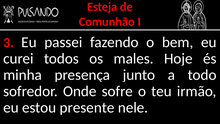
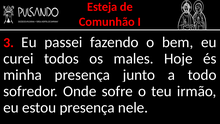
estou presente: presente -> presença (87, 107)
